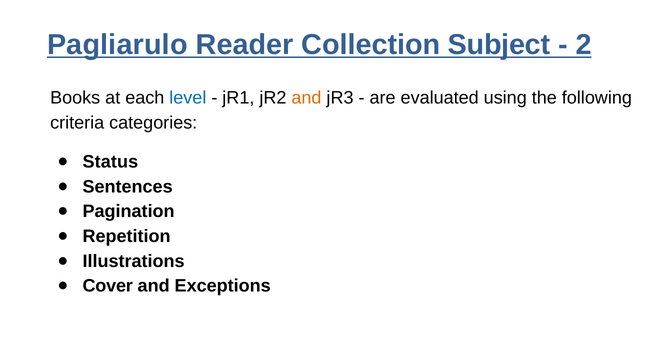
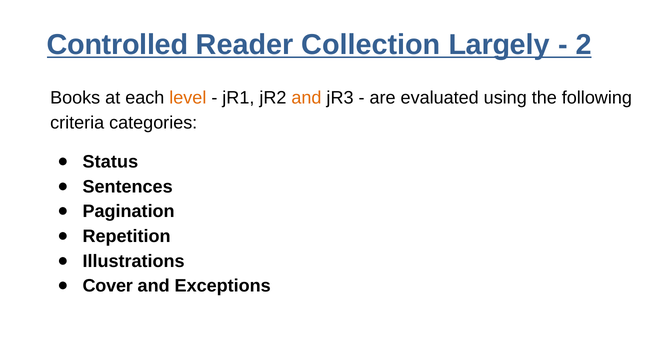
Pagliarulo: Pagliarulo -> Controlled (118, 45)
Subject: Subject -> Largely (499, 45)
level colour: blue -> orange (188, 98)
